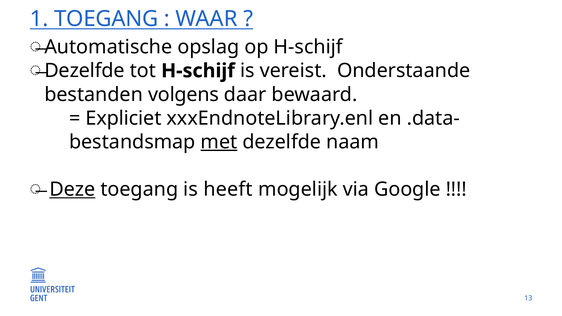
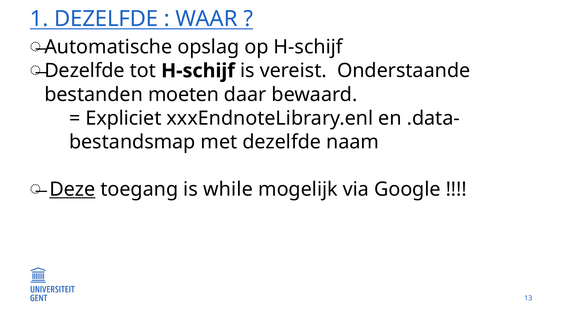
1 TOEGANG: TOEGANG -> DEZELFDE (106, 19)
volgens: volgens -> moeten (184, 95)
met underline: present -> none (219, 142)
heeft: heeft -> while (228, 189)
